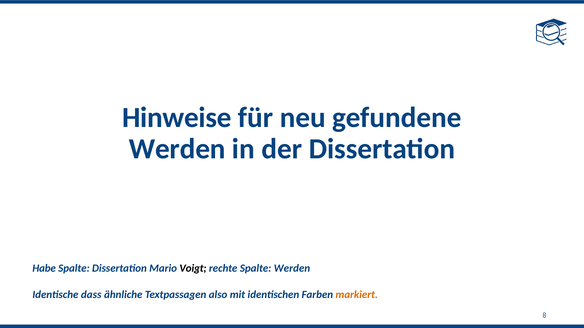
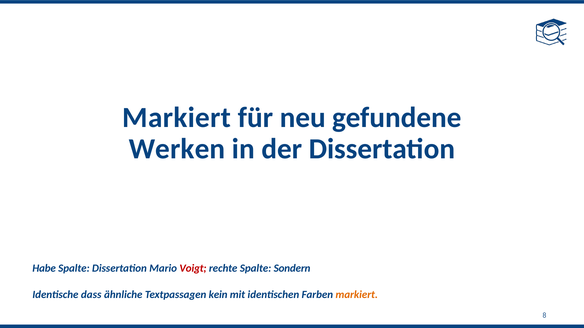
Hinweise: Hinweise -> Markiert (177, 118)
Werden: Werden -> Werken (177, 149)
Voigt colour: black -> red (193, 269)
Spalte Werden: Werden -> Sondern (292, 269)
also: also -> kein (218, 295)
